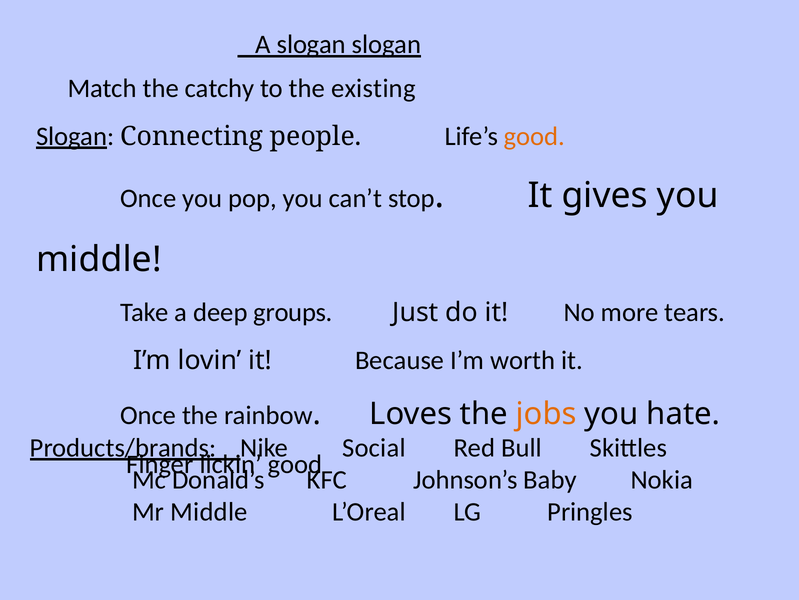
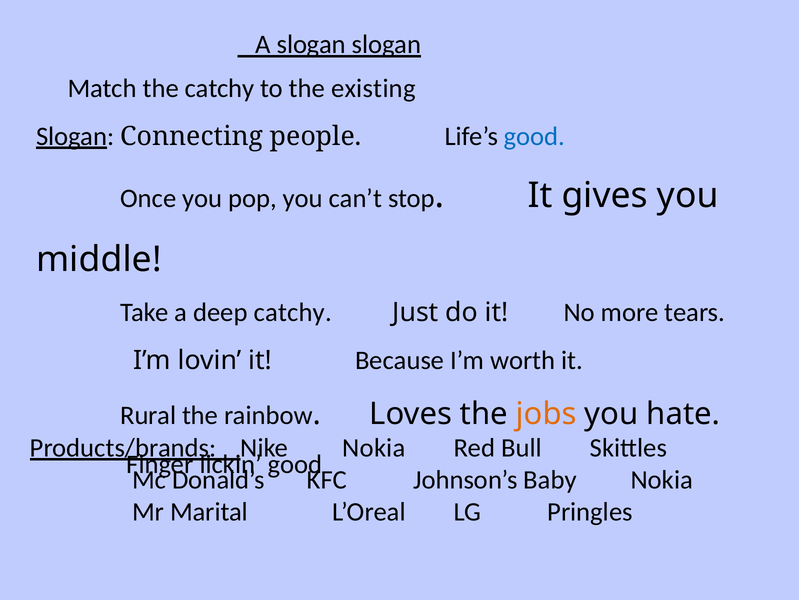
good colour: orange -> blue (535, 136)
deep groups: groups -> catchy (293, 312)
Once: Once -> Rural (148, 415)
Nike Social: Social -> Nokia (374, 447)
Mr Middle: Middle -> Marital (209, 511)
